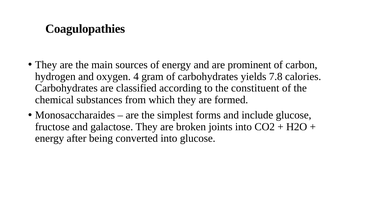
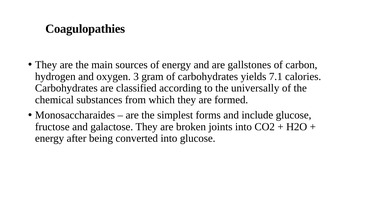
prominent: prominent -> gallstones (249, 65)
4: 4 -> 3 (136, 76)
7.8: 7.8 -> 7.1 (276, 76)
constituent: constituent -> universally (255, 88)
